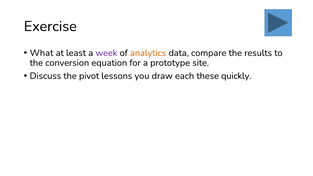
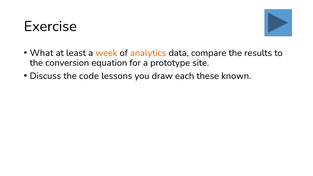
week colour: purple -> orange (106, 53)
pivot: pivot -> code (89, 76)
quickly: quickly -> known (236, 76)
